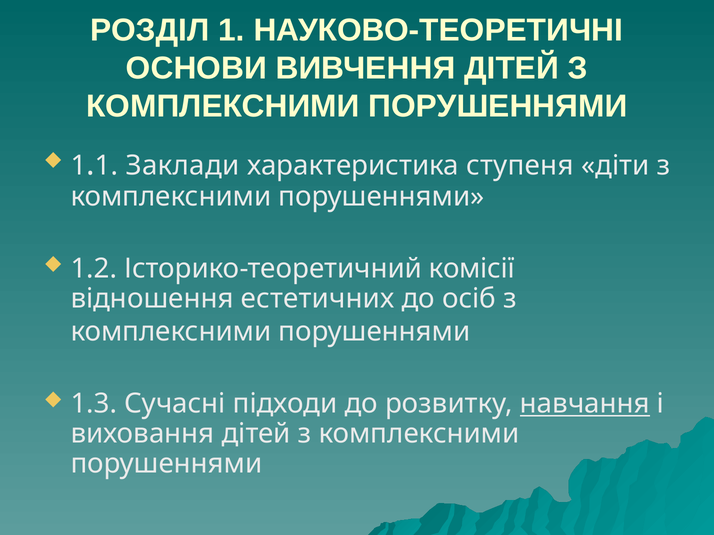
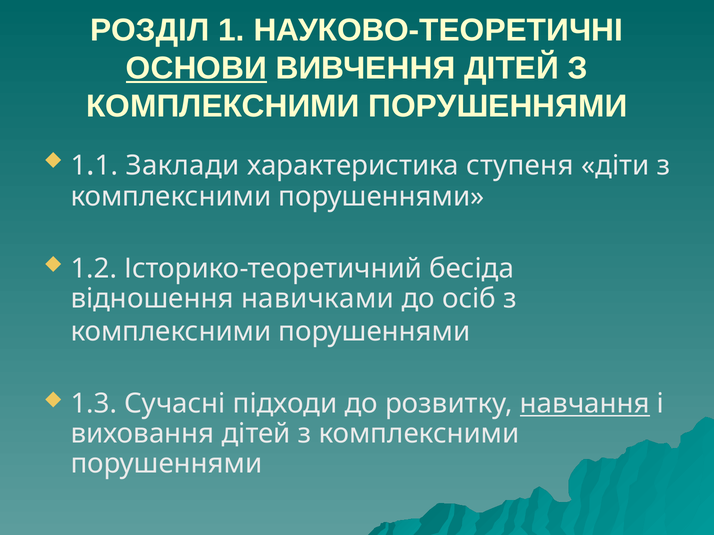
ОСНОВИ underline: none -> present (196, 68)
комісії: комісії -> бесіда (472, 269)
естетичних: естетичних -> навичками (317, 299)
